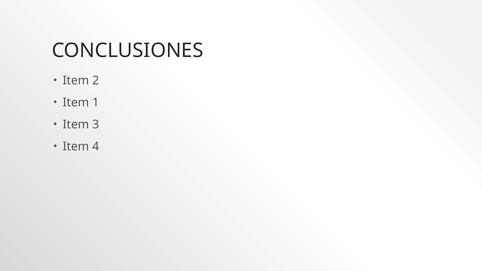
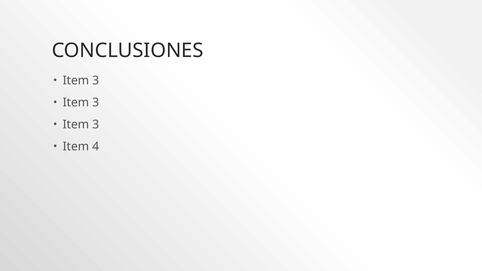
2: 2 -> 3 (96, 81)
1: 1 -> 3 (96, 103)
